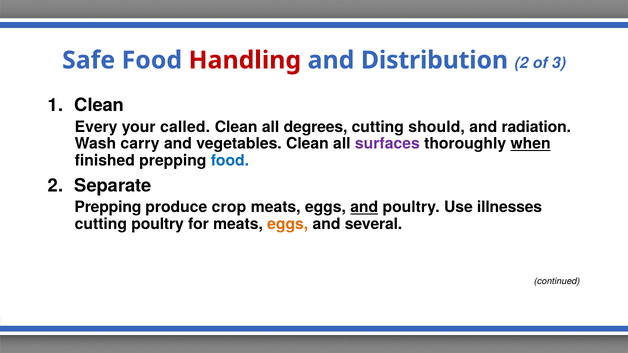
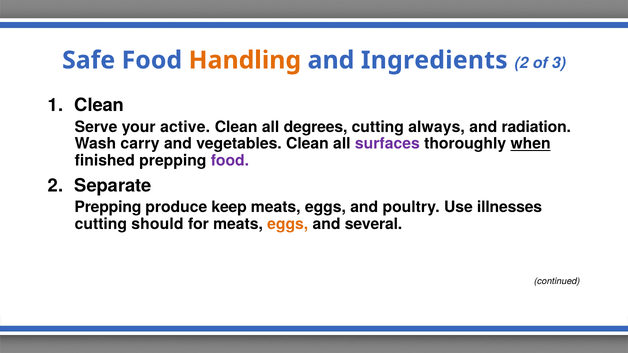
Handling colour: red -> orange (245, 60)
Distribution: Distribution -> Ingredients (434, 60)
Every: Every -> Serve (96, 127)
called: called -> active (185, 127)
should: should -> always (437, 127)
food colour: blue -> purple (230, 161)
crop: crop -> keep (229, 207)
and underline: present -> none (364, 207)
cutting poultry: poultry -> should (157, 224)
